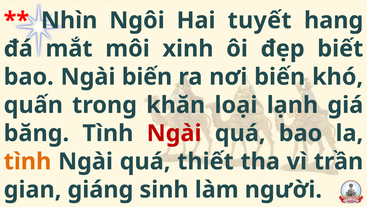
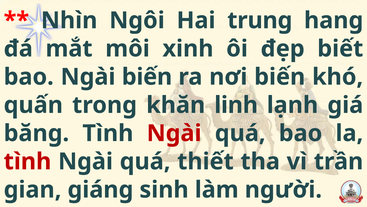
tuyết: tuyết -> trung (260, 20)
loại: loại -> linh (236, 105)
tình colour: orange -> red (27, 161)
